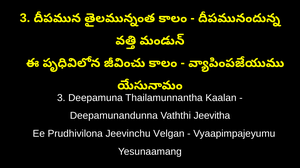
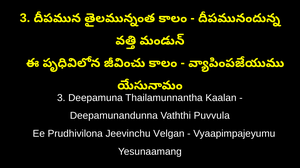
Jeevitha: Jeevitha -> Puvvula (212, 116)
